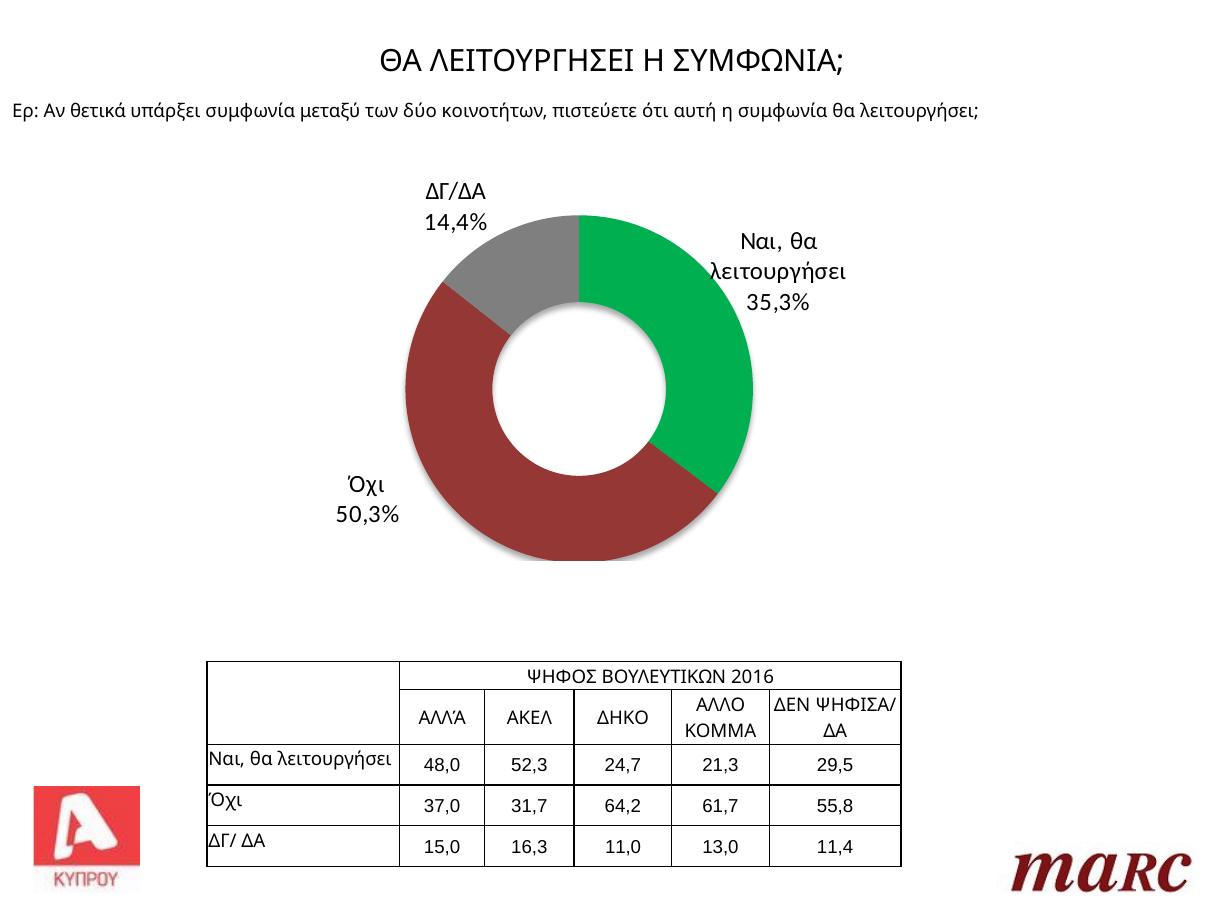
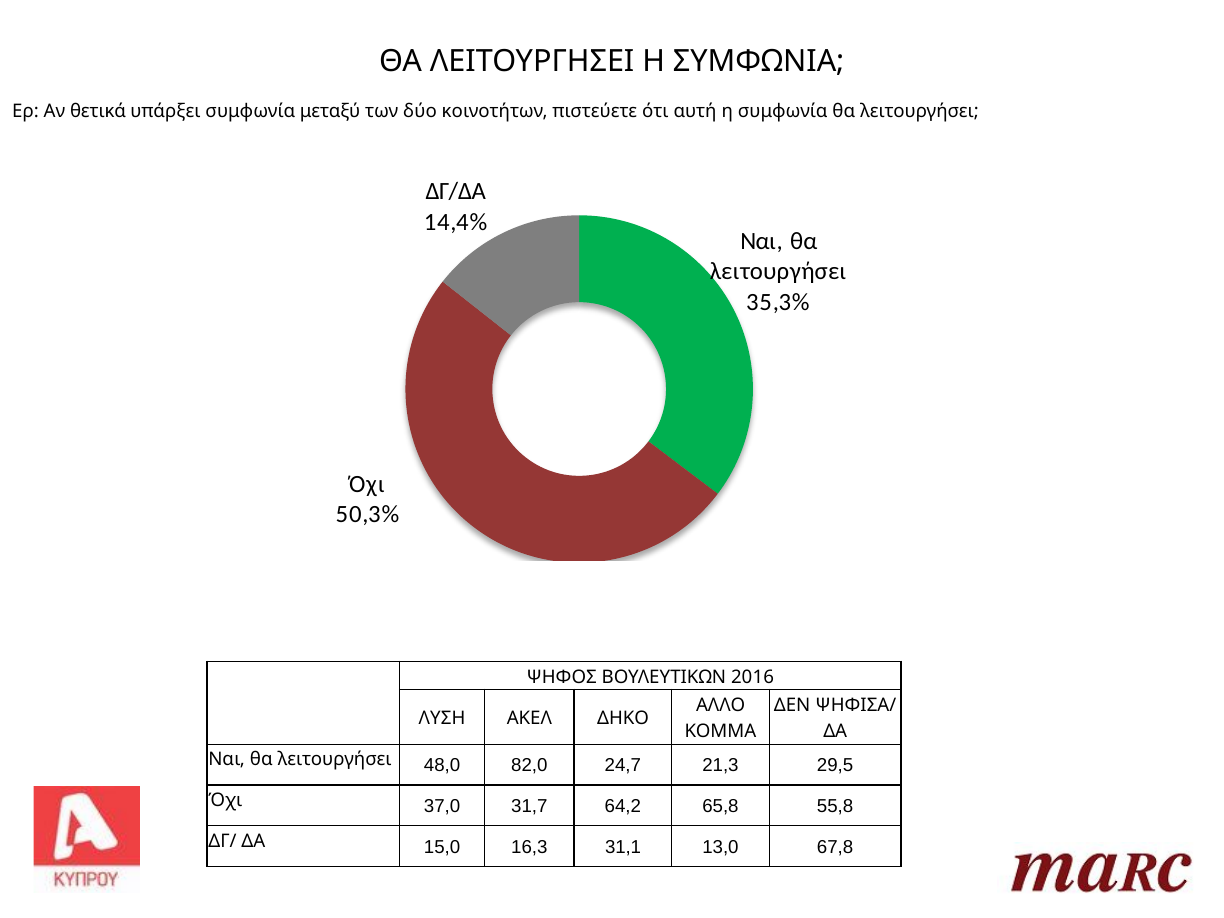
ΑΛΛΆ: ΑΛΛΆ -> ΛΥΣΗ (442, 719)
52,3: 52,3 -> 82,0 (529, 766)
61,7: 61,7 -> 65,8 (720, 806)
11,0: 11,0 -> 31,1 (623, 847)
11,4: 11,4 -> 67,8 (835, 847)
